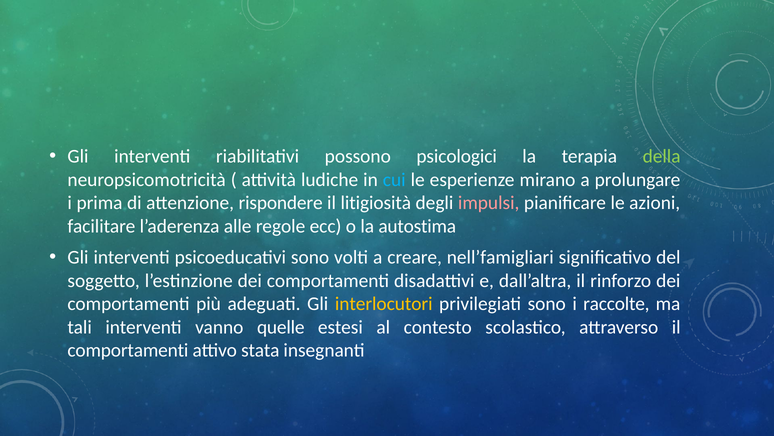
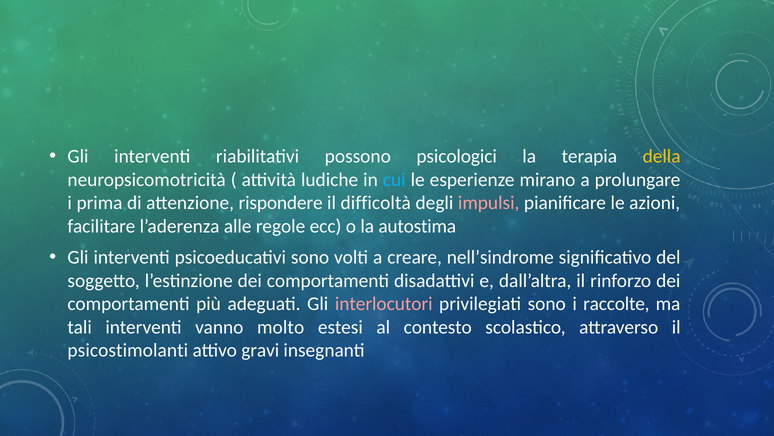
della colour: light green -> yellow (662, 156)
litigiosità: litigiosità -> difficoltà (376, 203)
nell’famigliari: nell’famigliari -> nell’sindrome (500, 257)
interlocutori colour: yellow -> pink (384, 304)
quelle: quelle -> molto (281, 327)
comportamenti: comportamenti -> psicostimolanti (128, 350)
stata: stata -> gravi (260, 350)
